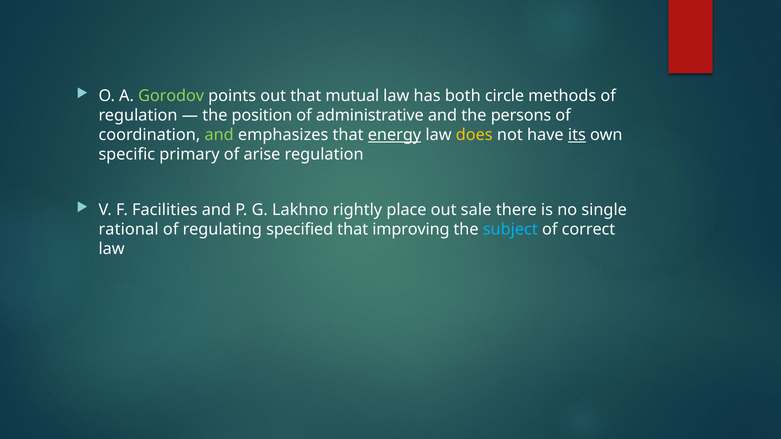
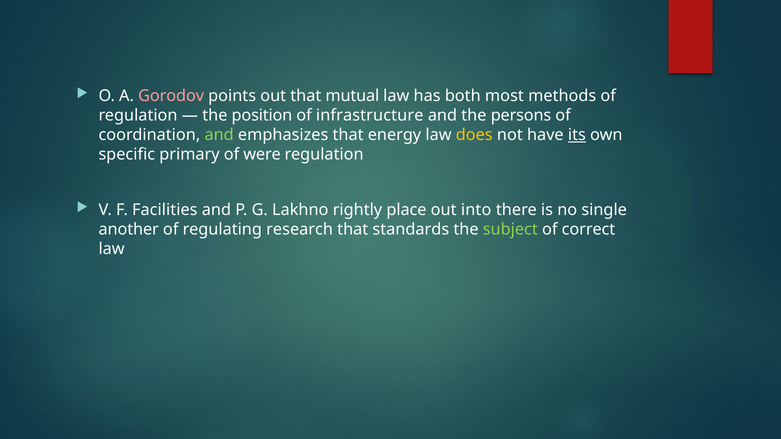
Gorodov colour: light green -> pink (171, 96)
circle: circle -> most (504, 96)
administrative: administrative -> infrastructure (370, 116)
energy underline: present -> none (394, 135)
arise: arise -> were (262, 155)
sale: sale -> into (476, 210)
rational: rational -> another (129, 230)
specified: specified -> research (300, 230)
improving: improving -> standards (411, 230)
subject colour: light blue -> light green (510, 230)
